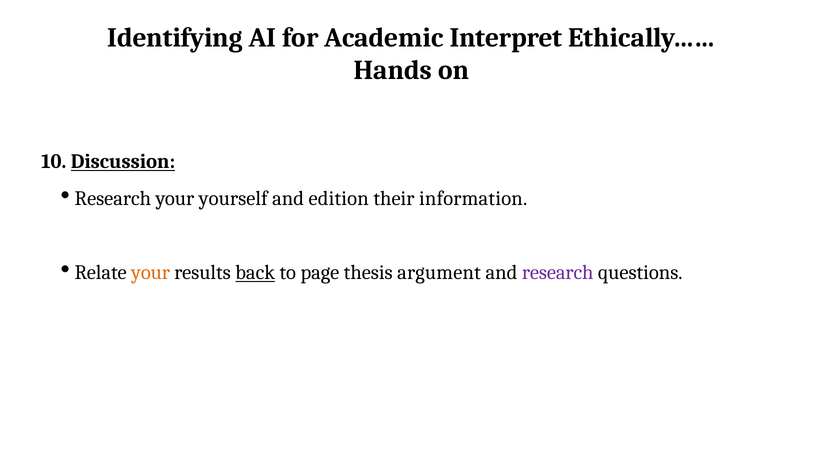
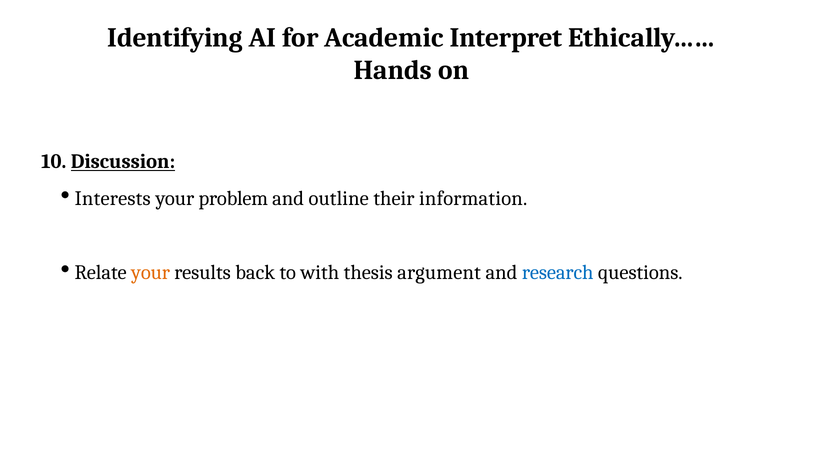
Research: Research -> Interests (113, 199)
yourself: yourself -> problem (233, 199)
edition: edition -> outline (339, 199)
back underline: present -> none (255, 273)
page: page -> with (320, 273)
research colour: purple -> blue (558, 273)
